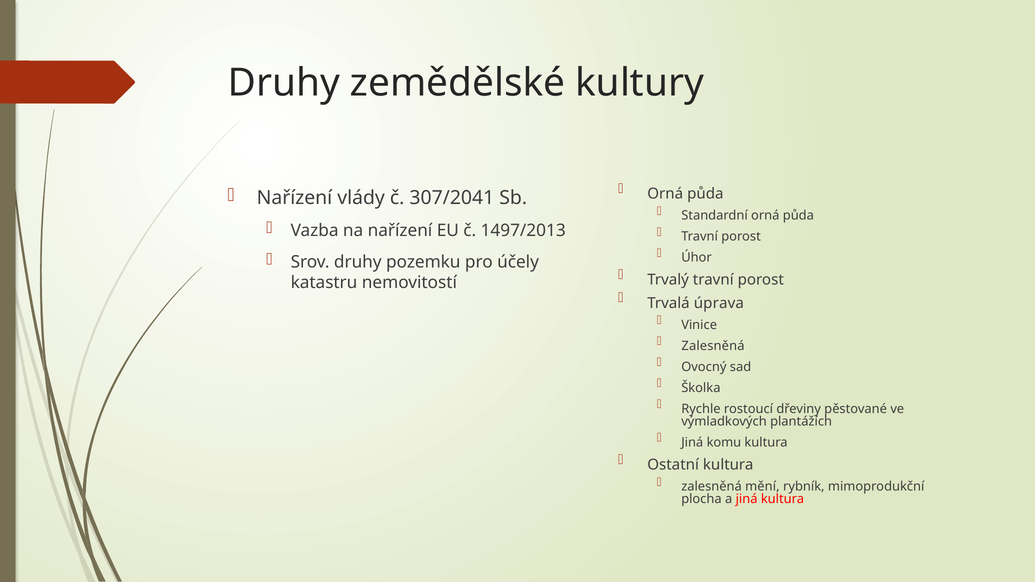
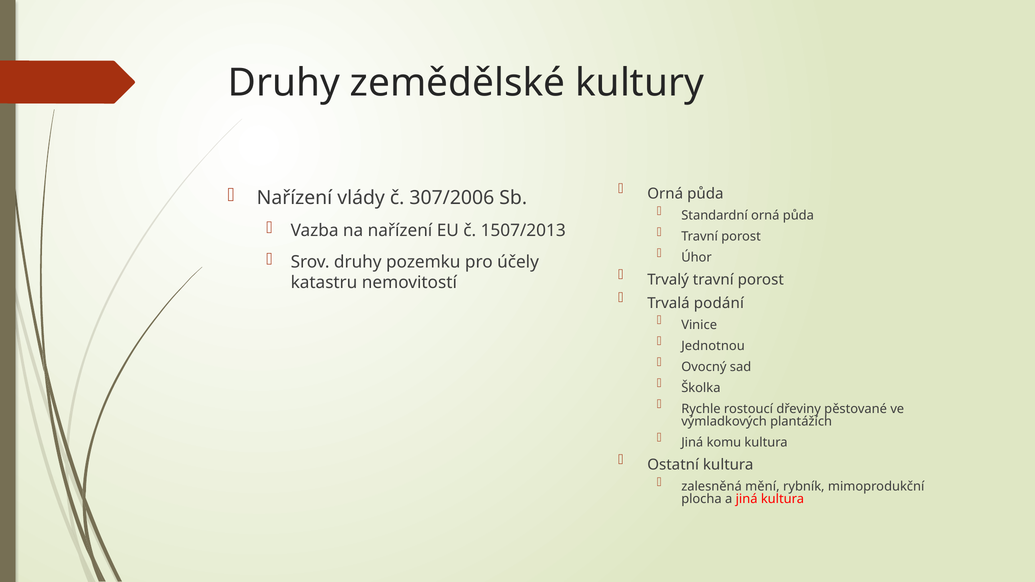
307/2041: 307/2041 -> 307/2006 (452, 198)
1497/2013: 1497/2013 -> 1507/2013 (523, 231)
úprava: úprava -> podání (719, 303)
Zalesněná: Zalesněná -> Jednotnou (713, 346)
